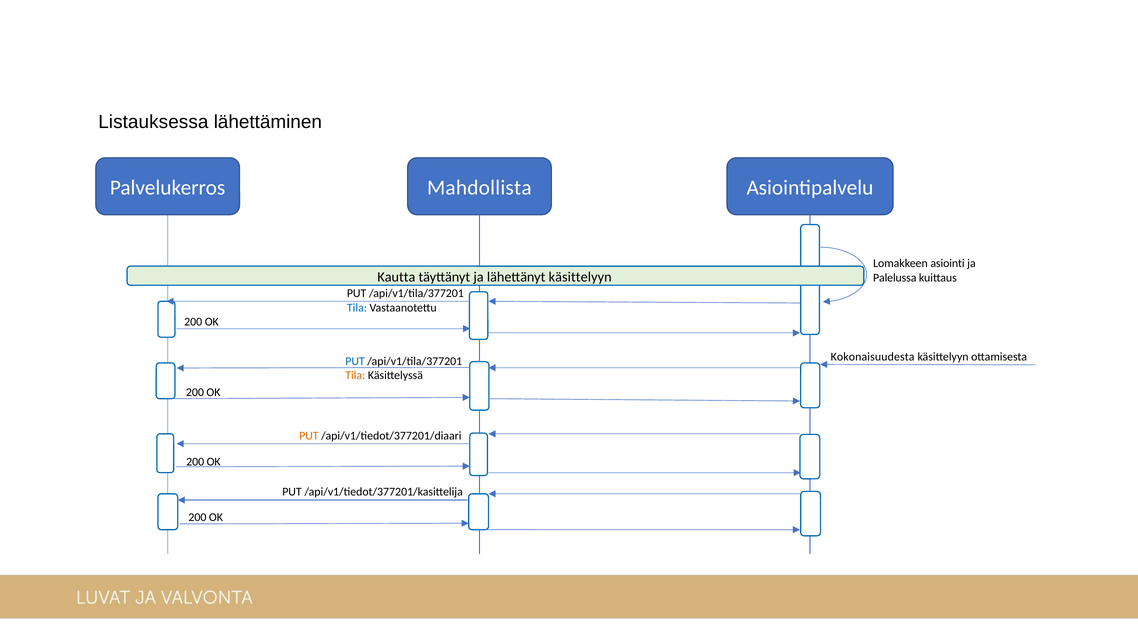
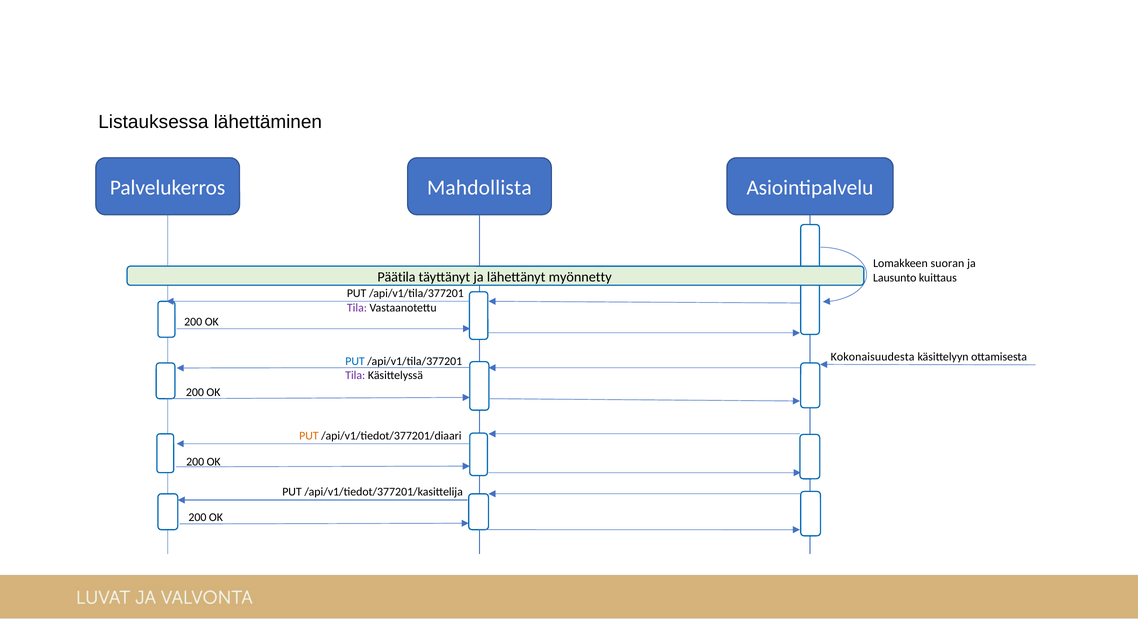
asiointi: asiointi -> suoran (947, 264)
Kautta: Kautta -> Päätila (396, 277)
lähettänyt käsittelyyn: käsittelyyn -> myönnetty (580, 277)
Palelussa: Palelussa -> Lausunto (895, 278)
Tila colour: blue -> purple (357, 308)
Tila colour: orange -> purple (355, 376)
